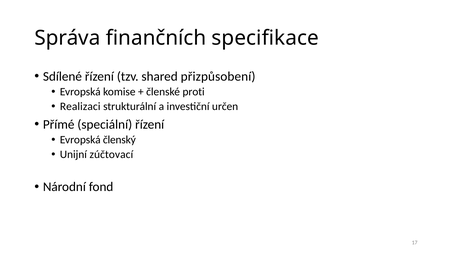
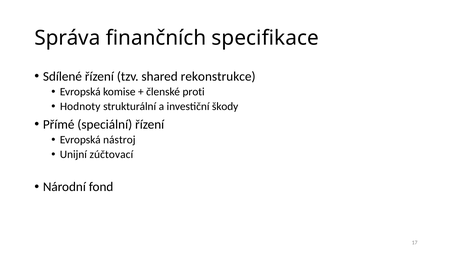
přizpůsobení: přizpůsobení -> rekonstrukce (218, 76)
Realizaci: Realizaci -> Hodnoty (80, 107)
určen: určen -> škody (225, 107)
členský: členský -> nástroj (119, 140)
